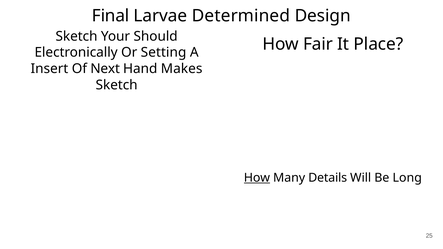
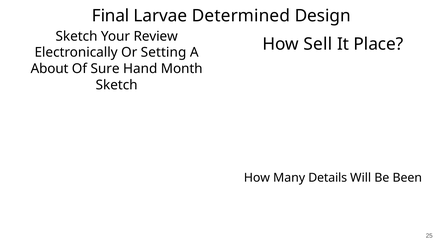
Should: Should -> Review (156, 36)
Fair: Fair -> Sell (318, 44)
Insert: Insert -> About (50, 69)
Next: Next -> Sure (105, 69)
Makes: Makes -> Month (182, 69)
How underline: present -> none (257, 178)
Long: Long -> Been (407, 178)
